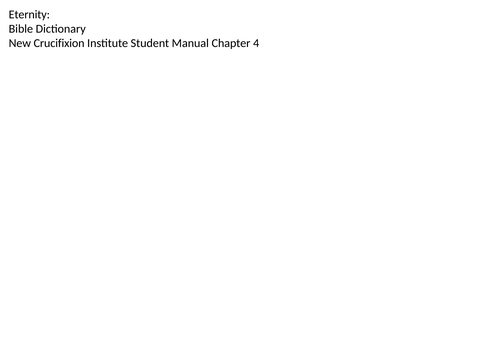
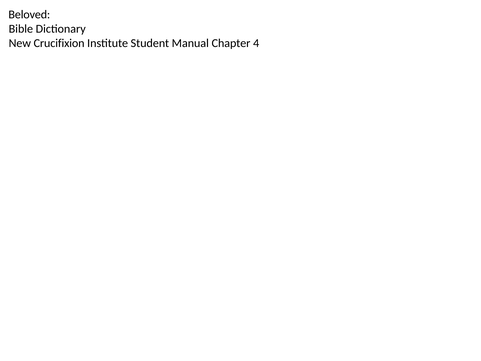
Eternity: Eternity -> Beloved (29, 14)
